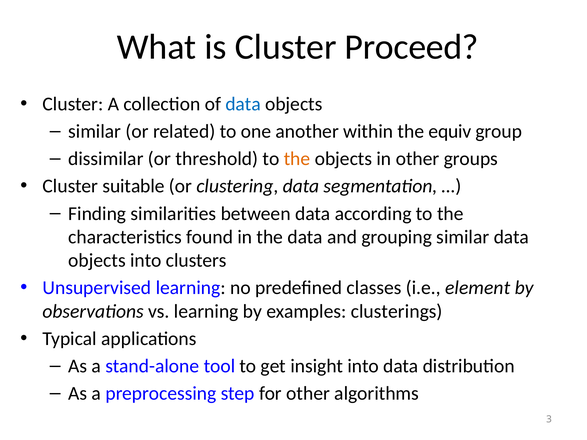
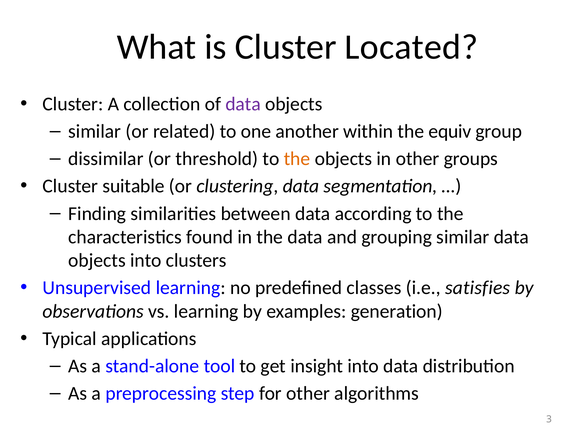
Proceed: Proceed -> Located (411, 47)
data colour: blue -> purple (243, 104)
element: element -> satisfies (478, 288)
clusterings: clusterings -> generation (397, 311)
